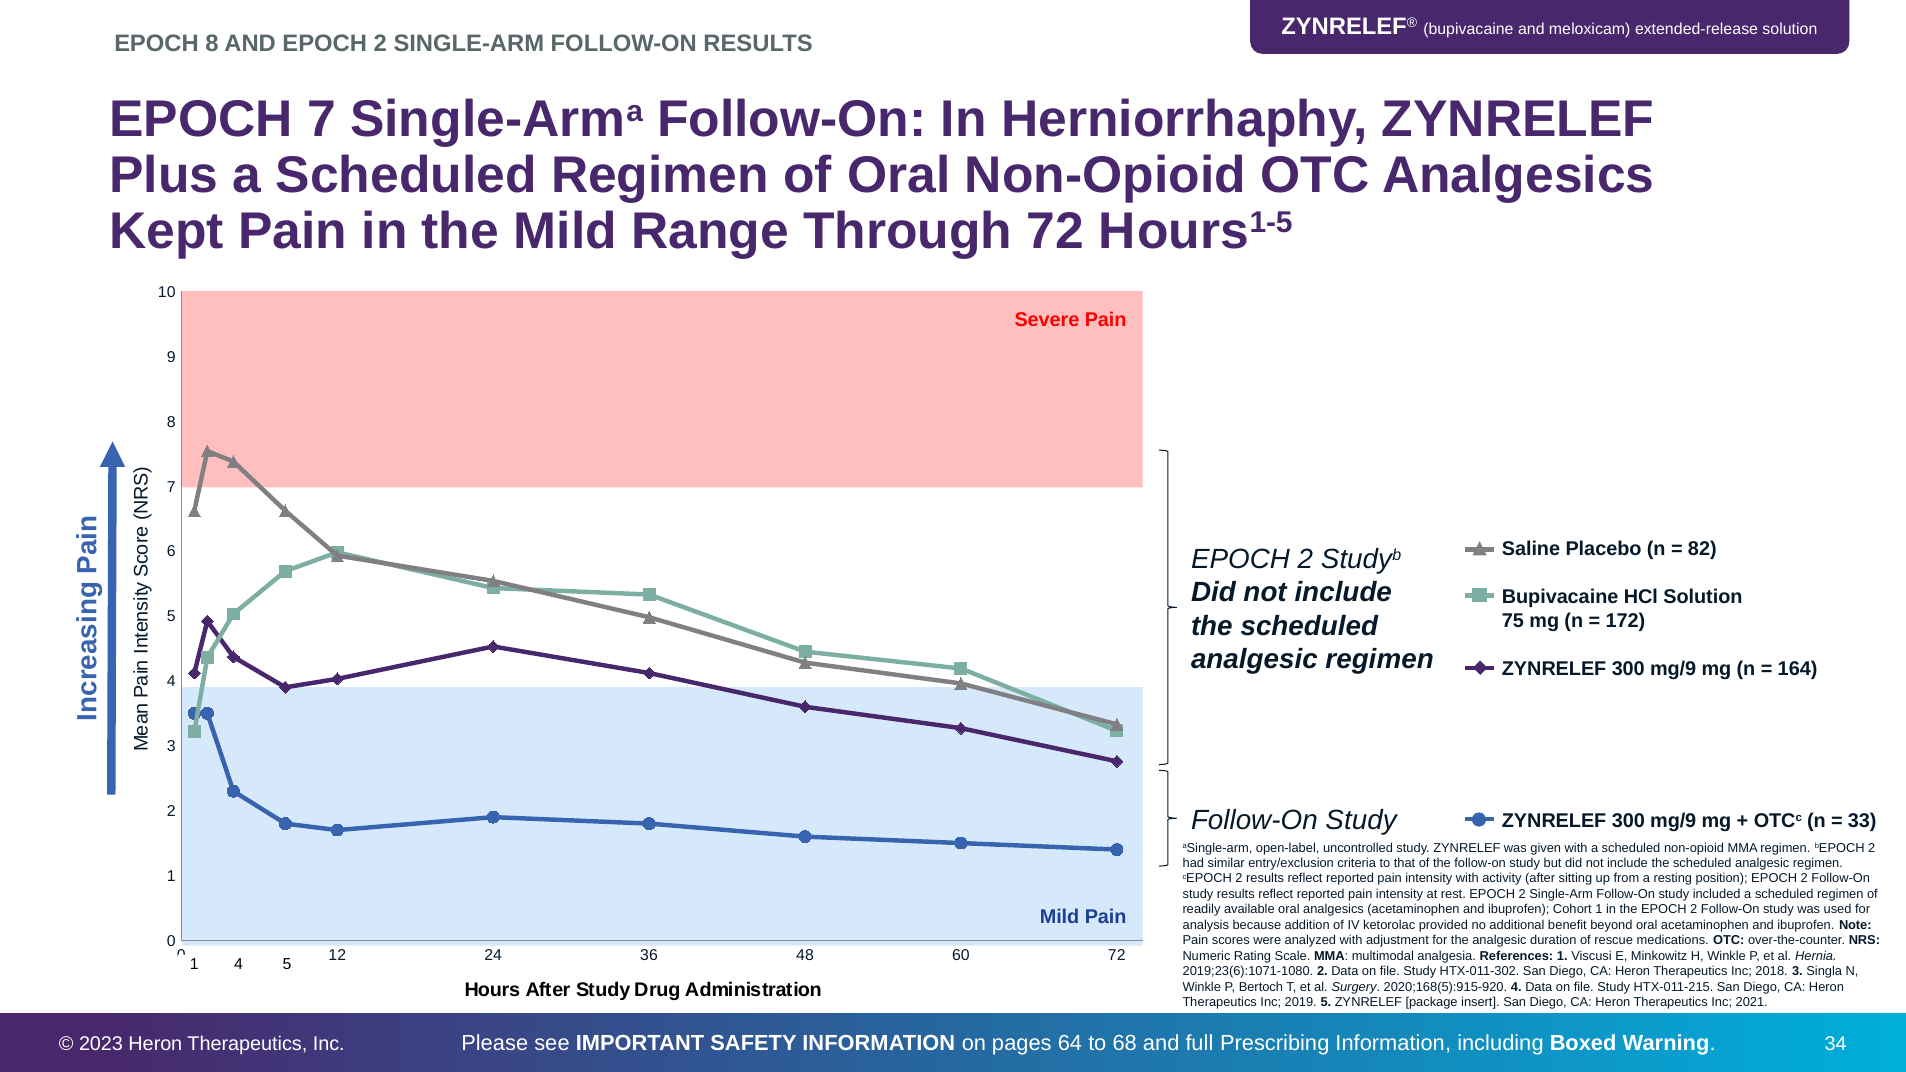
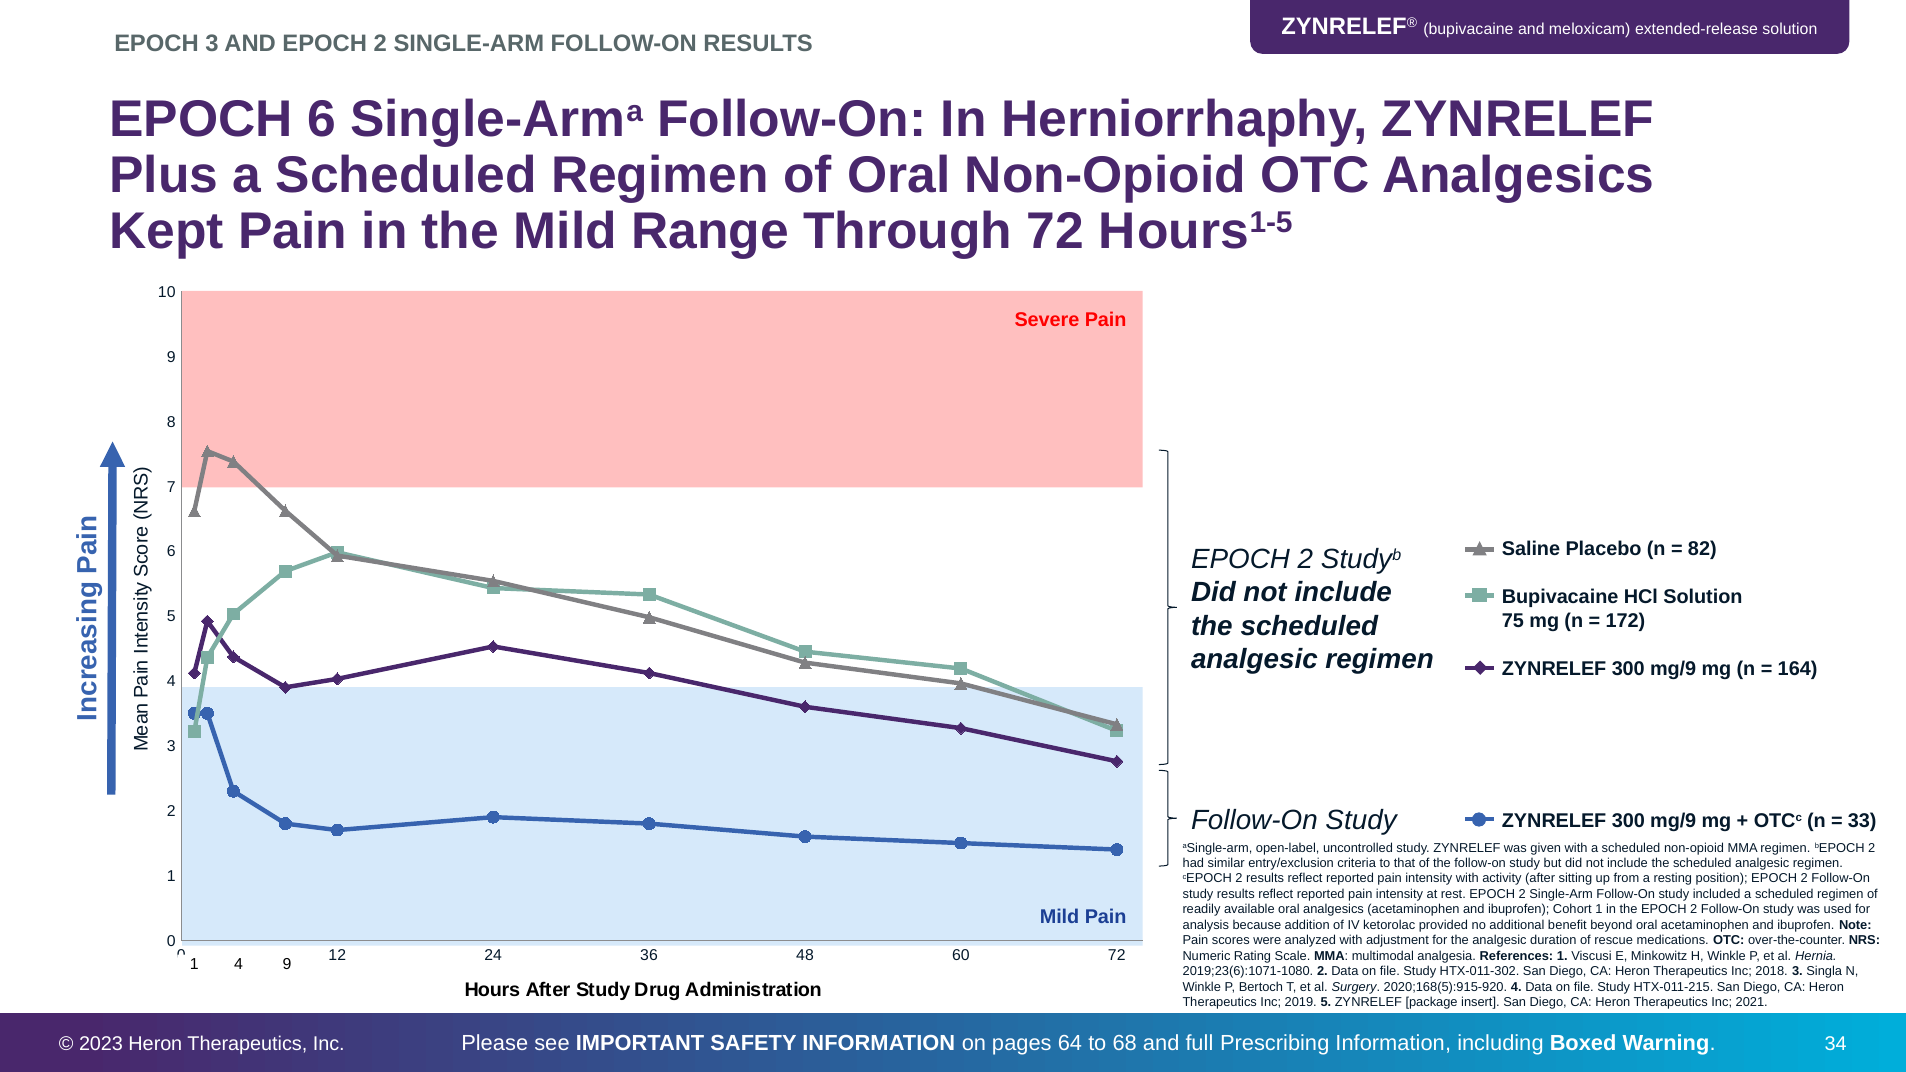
EPOCH 8: 8 -> 3 (212, 43)
EPOCH 7: 7 -> 6 (321, 120)
1 4 5: 5 -> 9 (287, 965)
